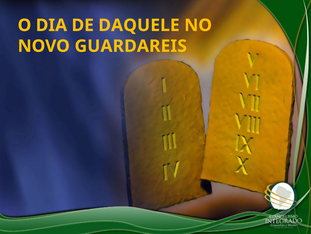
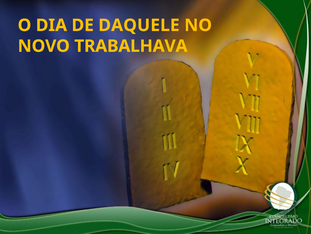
GUARDAREIS: GUARDAREIS -> TRABALHAVA (131, 46)
